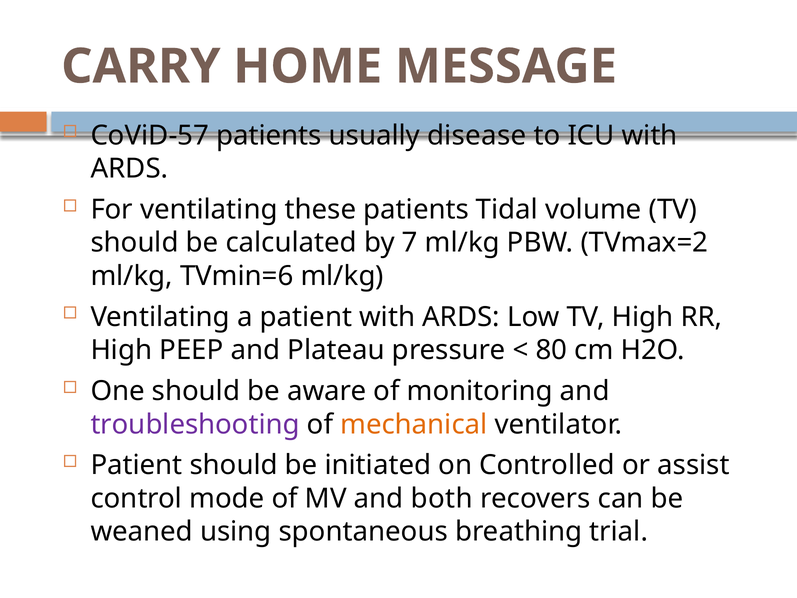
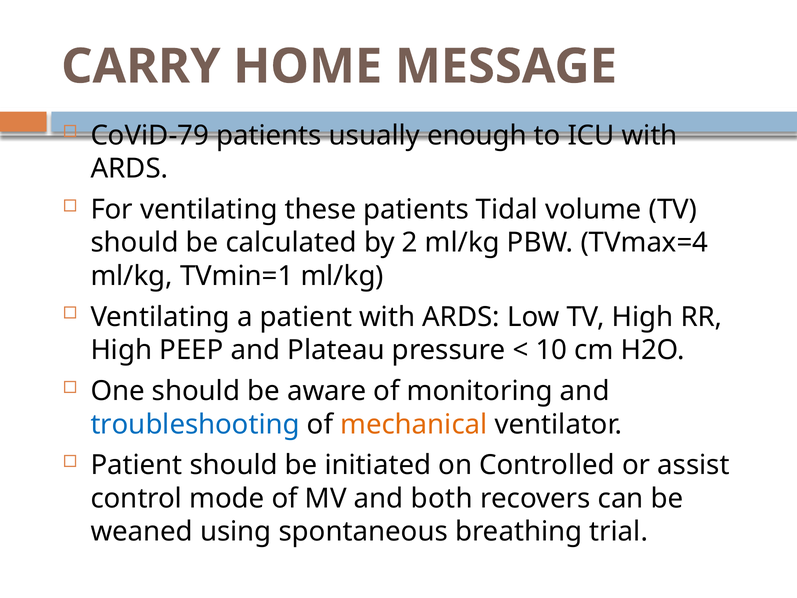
CoViD-57: CoViD-57 -> CoViD-79 (150, 135)
disease: disease -> enough (477, 135)
7: 7 -> 2 (410, 243)
TVmax=2: TVmax=2 -> TVmax=4 (644, 243)
TVmin=6: TVmin=6 -> TVmin=1 (237, 276)
80: 80 -> 10 (551, 350)
troubleshooting colour: purple -> blue (195, 424)
